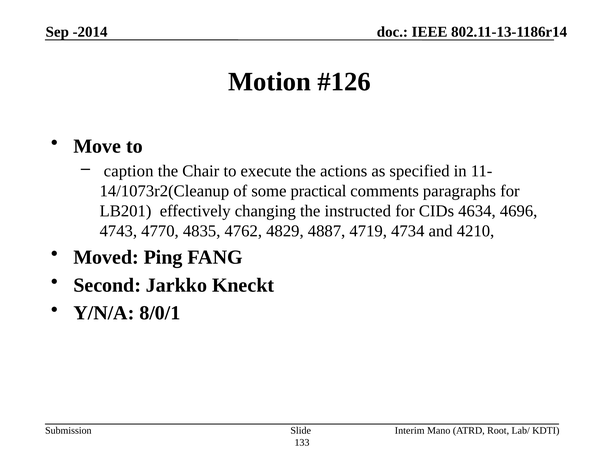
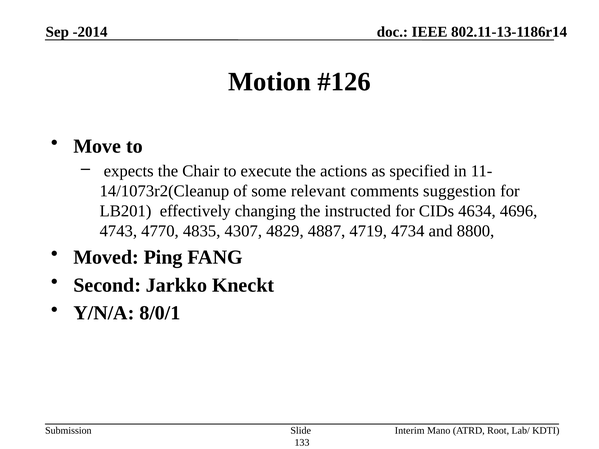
caption: caption -> expects (129, 171)
practical: practical -> relevant (318, 191)
paragraphs: paragraphs -> suggestion (459, 191)
4762: 4762 -> 4307 (243, 231)
4210: 4210 -> 8800 (476, 231)
